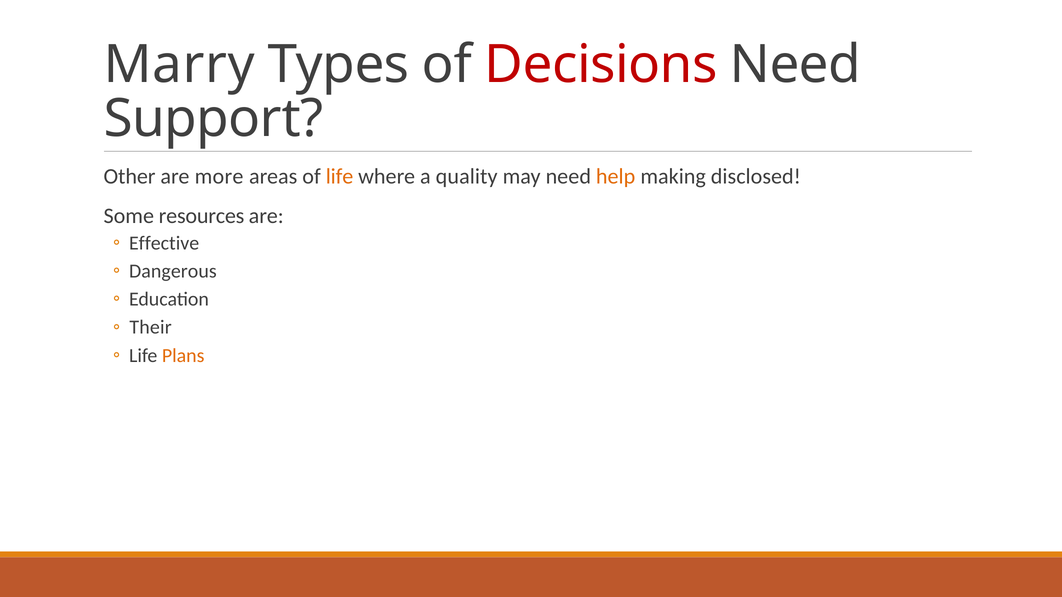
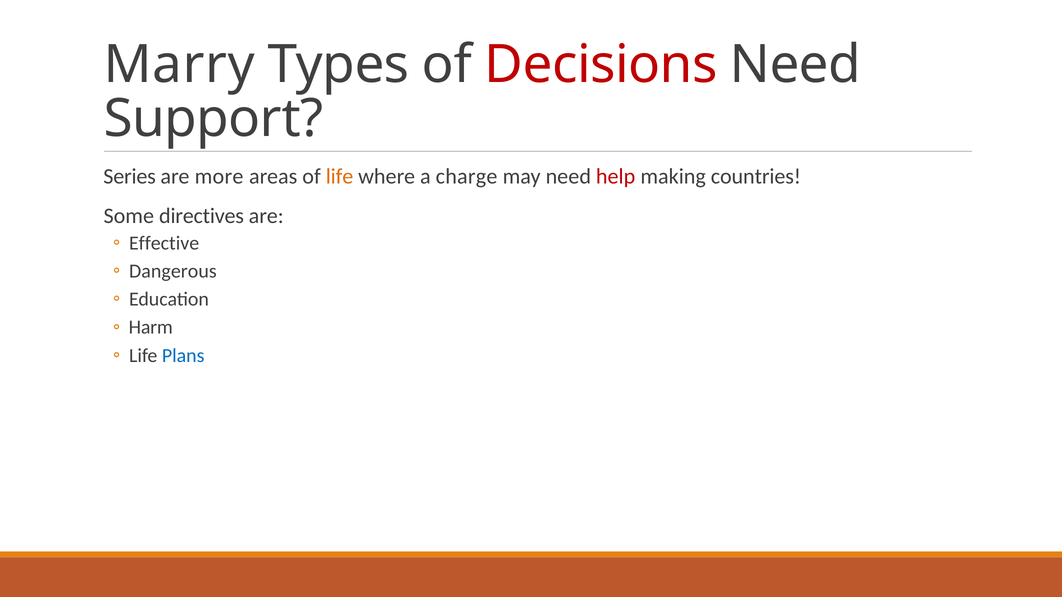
Other: Other -> Series (130, 177)
quality: quality -> charge (467, 177)
help colour: orange -> red (616, 177)
disclosed: disclosed -> countries (756, 177)
resources: resources -> directives (202, 216)
Their: Their -> Harm (151, 328)
Plans colour: orange -> blue (183, 356)
